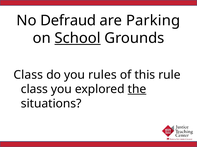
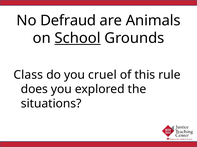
Parking: Parking -> Animals (153, 21)
rules: rules -> cruel (102, 75)
class: class -> does (34, 90)
the underline: present -> none (137, 90)
